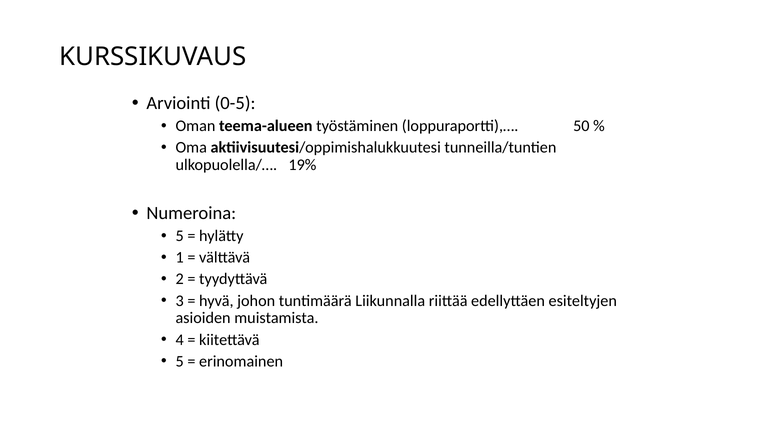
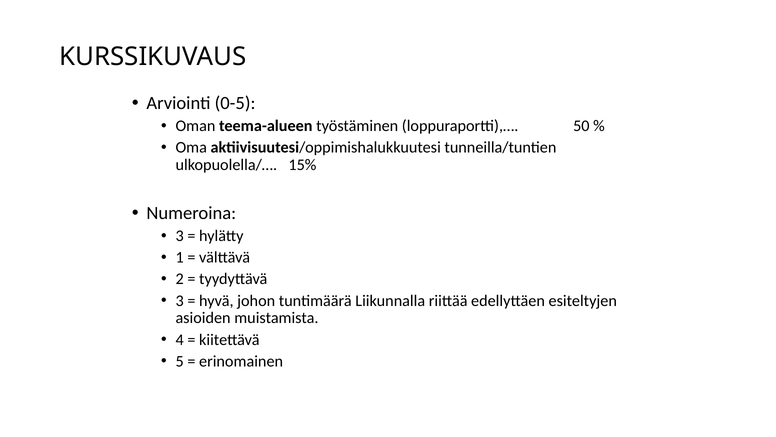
19%: 19% -> 15% (302, 165)
5: 5 -> 3 (180, 236)
